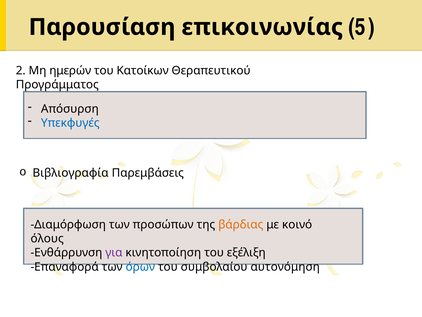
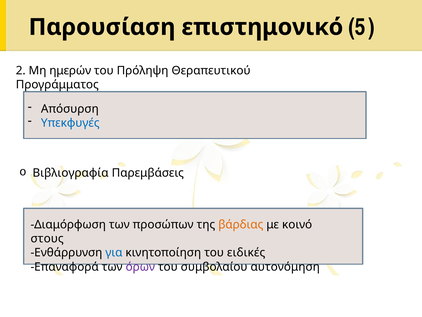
επικοινωνίας: επικοινωνίας -> επιστημονικό (262, 27)
Κατοίκων: Κατοίκων -> Πρόληψη (143, 71)
όλους: όλους -> στους (47, 238)
για colour: purple -> blue (114, 252)
εξέλιξη: εξέλιξη -> ειδικές (246, 252)
όρων colour: blue -> purple (140, 266)
